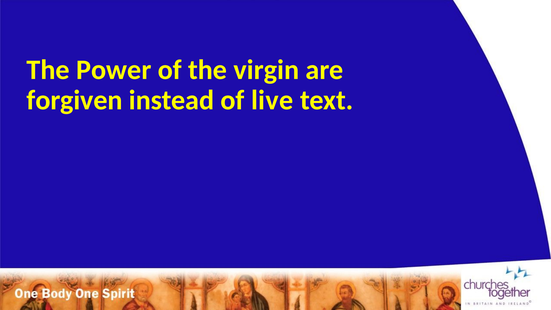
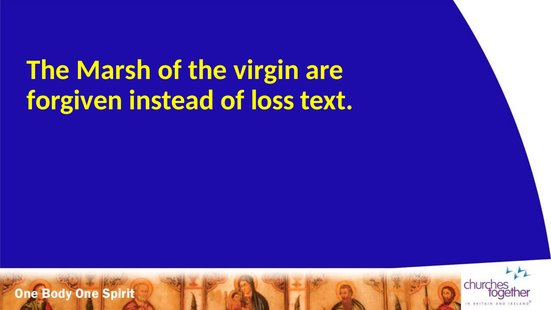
Power: Power -> Marsh (114, 70)
live: live -> loss (272, 100)
